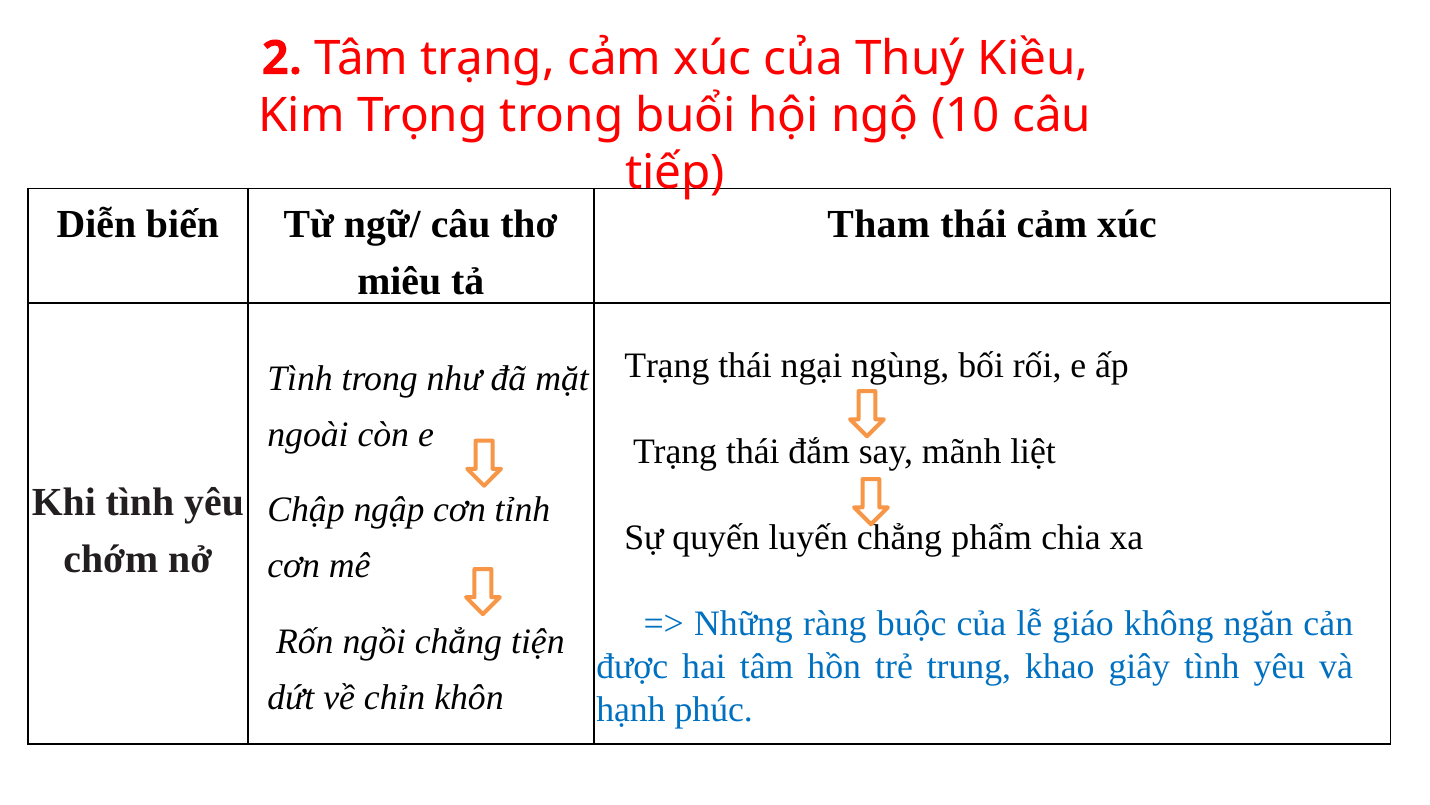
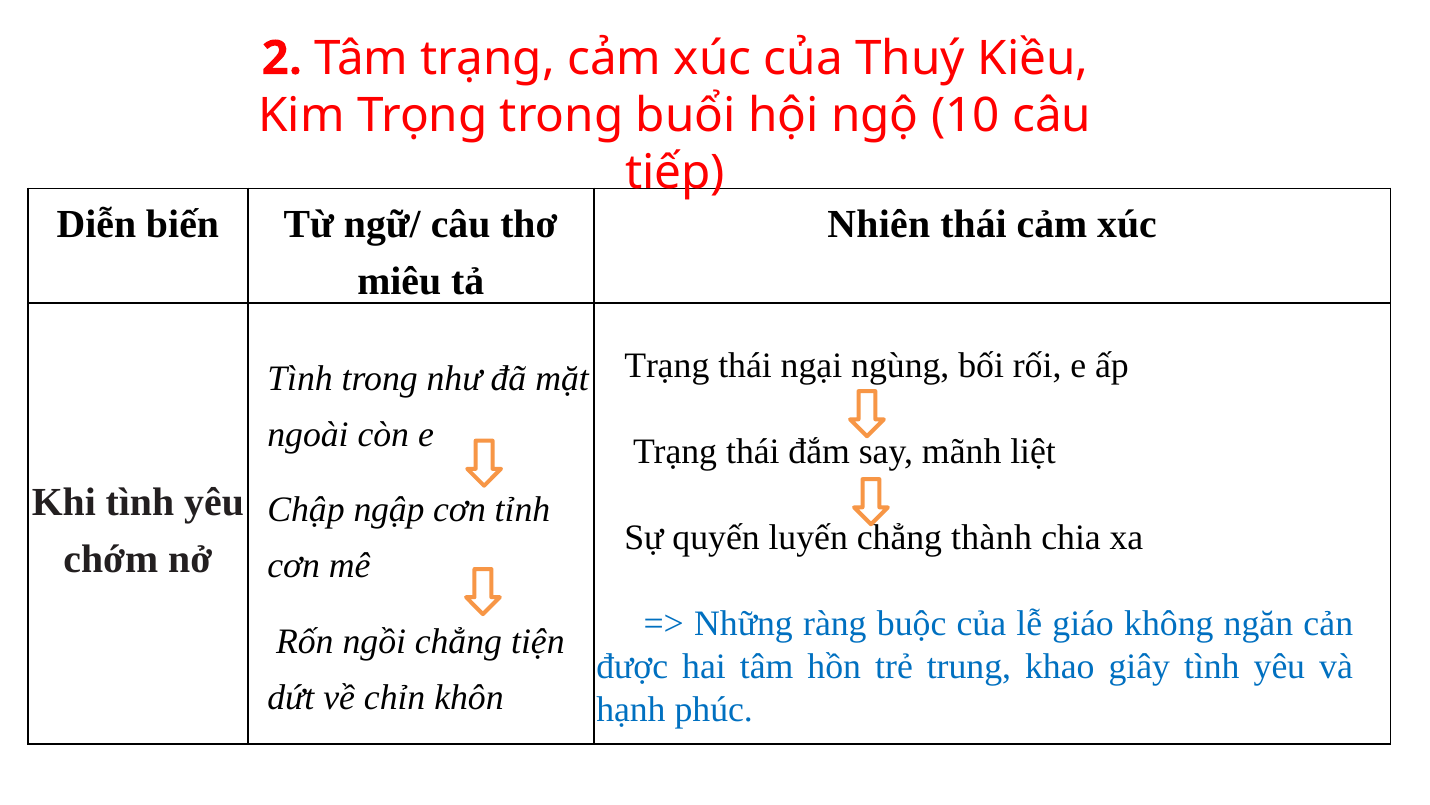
Tham: Tham -> Nhiên (879, 224)
phẩm: phẩm -> thành (992, 537)
